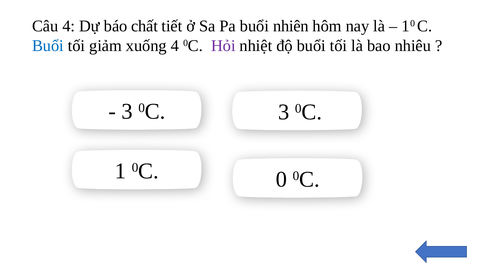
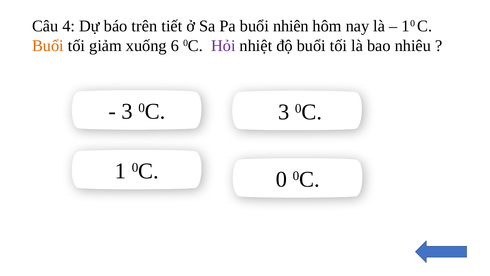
chất: chất -> trên (144, 26)
Buổi colour: blue -> orange (48, 46)
xuống 4: 4 -> 6 (175, 46)
